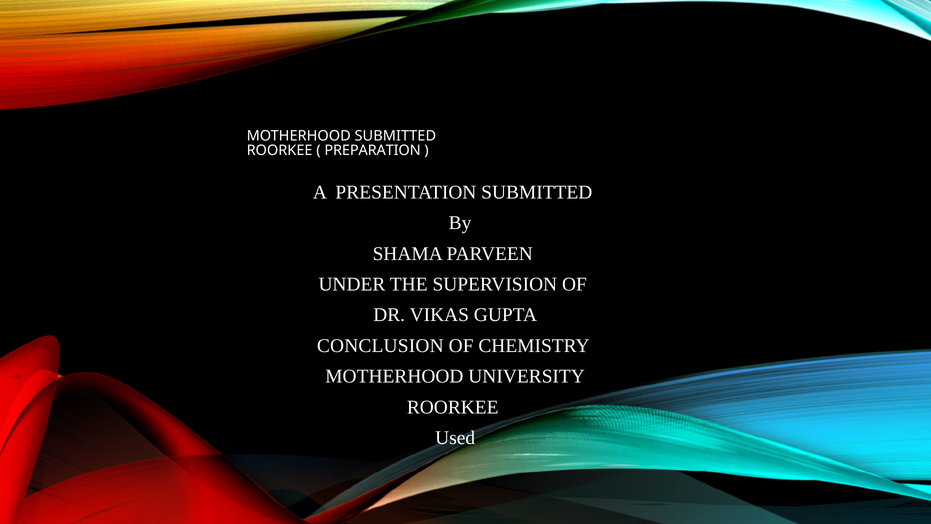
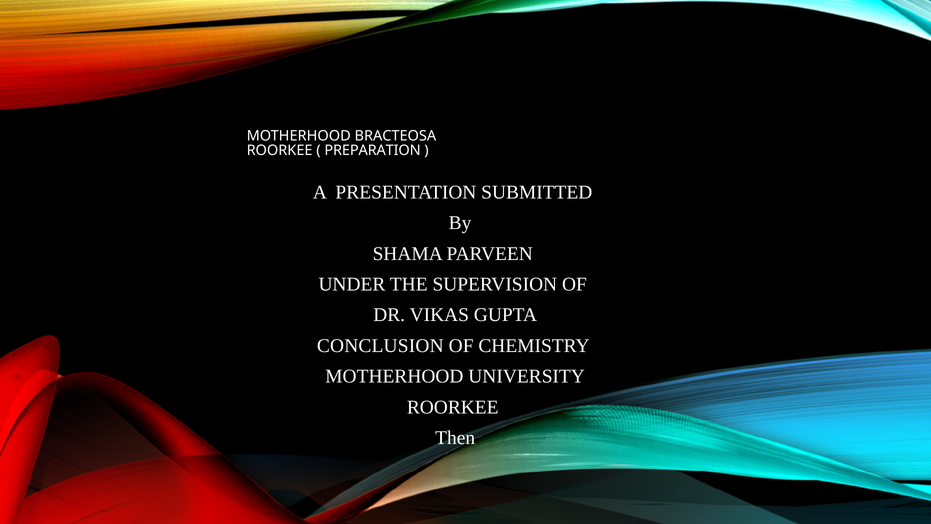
MOTHERHOOD SUBMITTED: SUBMITTED -> BRACTEOSA (395, 136)
Used: Used -> Then (455, 438)
